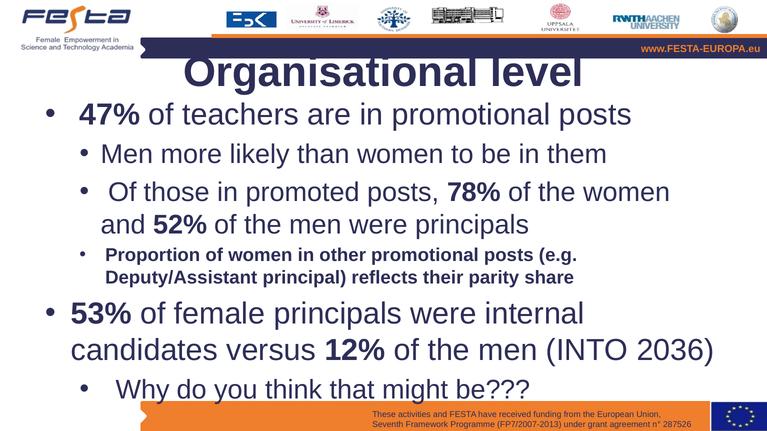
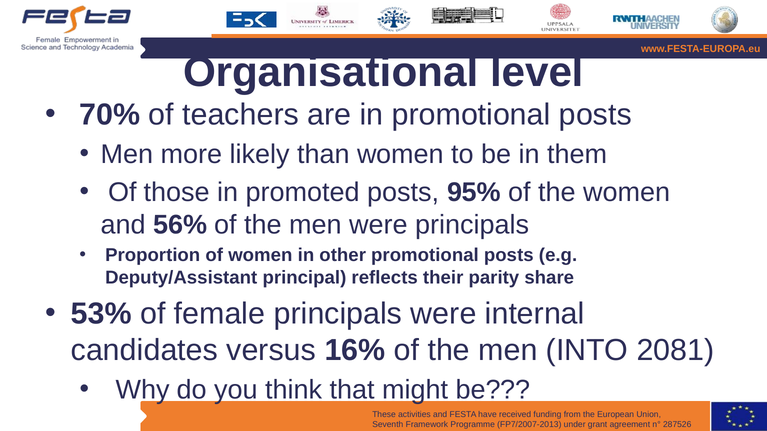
47%: 47% -> 70% (110, 115)
78%: 78% -> 95% (474, 192)
52%: 52% -> 56% (180, 225)
12%: 12% -> 16% (355, 351)
2036: 2036 -> 2081 (675, 351)
